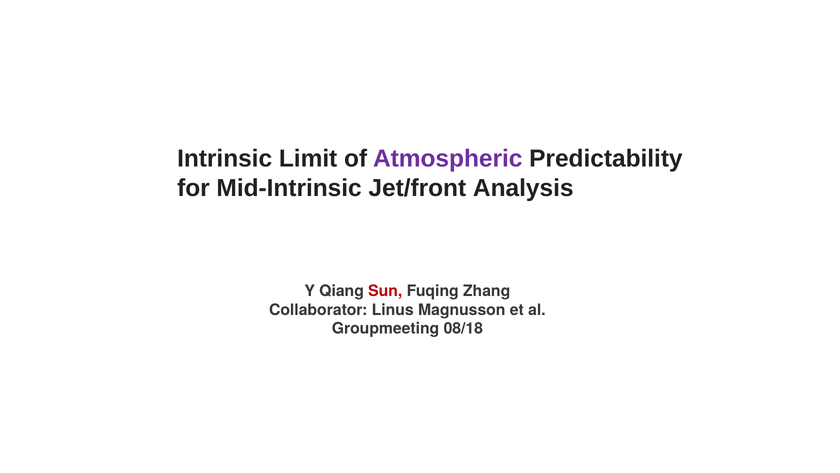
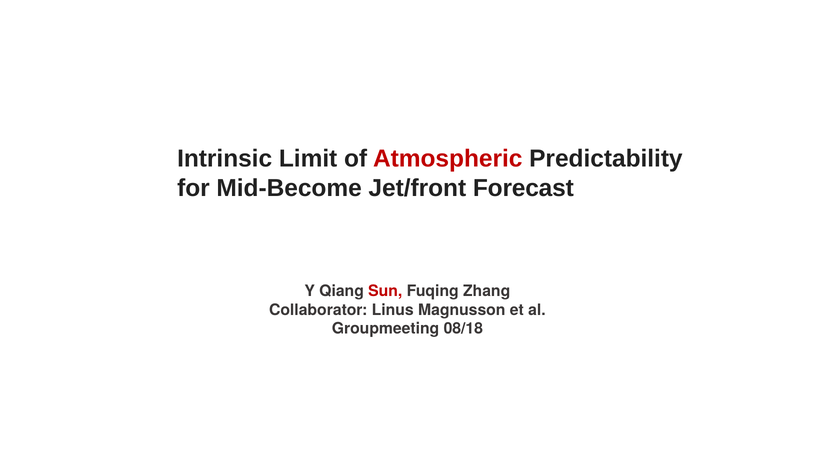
Atmospheric colour: purple -> red (448, 158)
Mid-Intrinsic: Mid-Intrinsic -> Mid-Become (289, 188)
Analysis: Analysis -> Forecast (523, 188)
